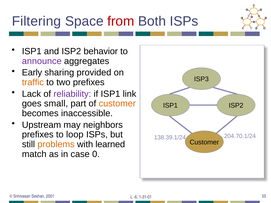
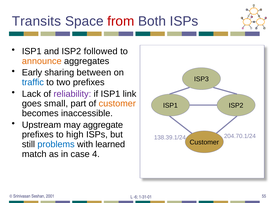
Filtering: Filtering -> Transits (37, 21)
behavior: behavior -> followed (101, 51)
announce colour: purple -> orange (42, 61)
provided: provided -> between (94, 73)
traffic colour: orange -> blue (33, 82)
neighbors: neighbors -> aggregate (103, 125)
loop: loop -> high (75, 135)
problems colour: orange -> blue (56, 145)
0: 0 -> 4 (96, 154)
